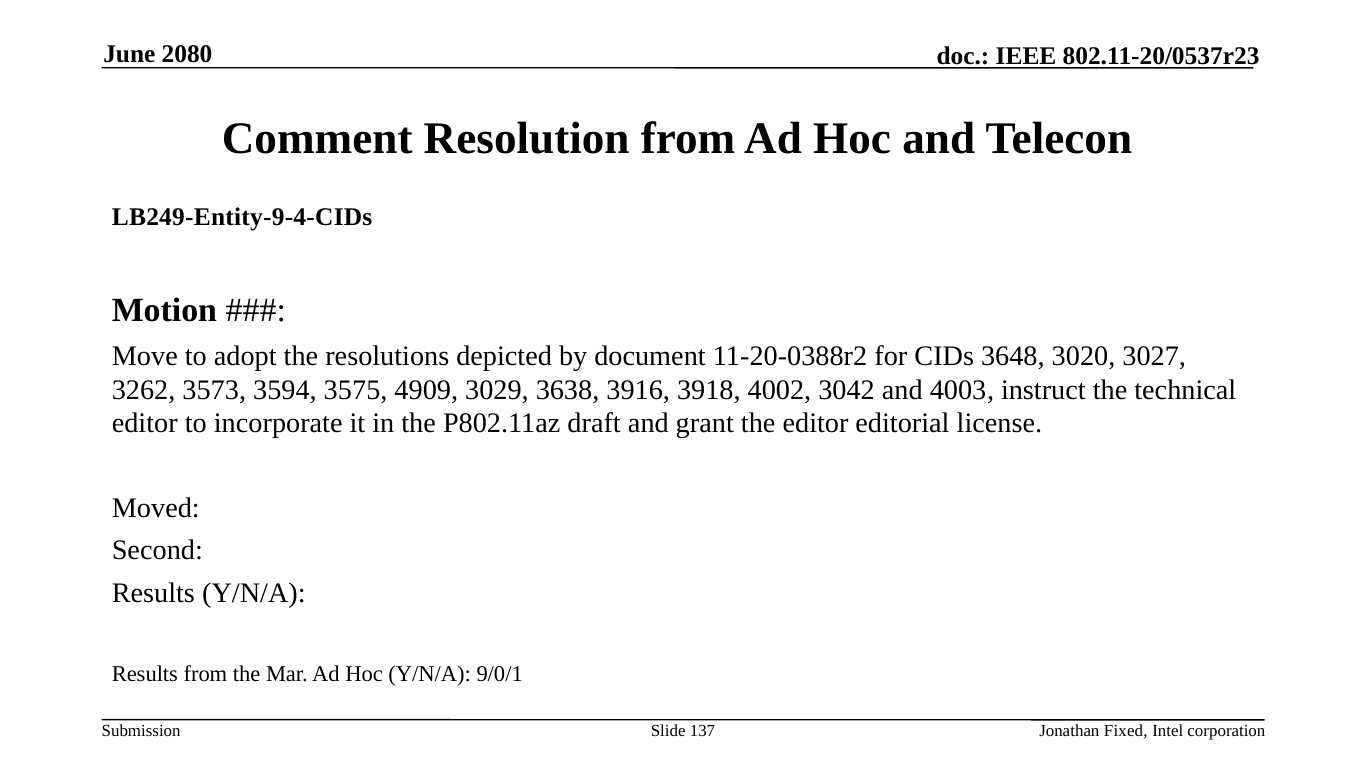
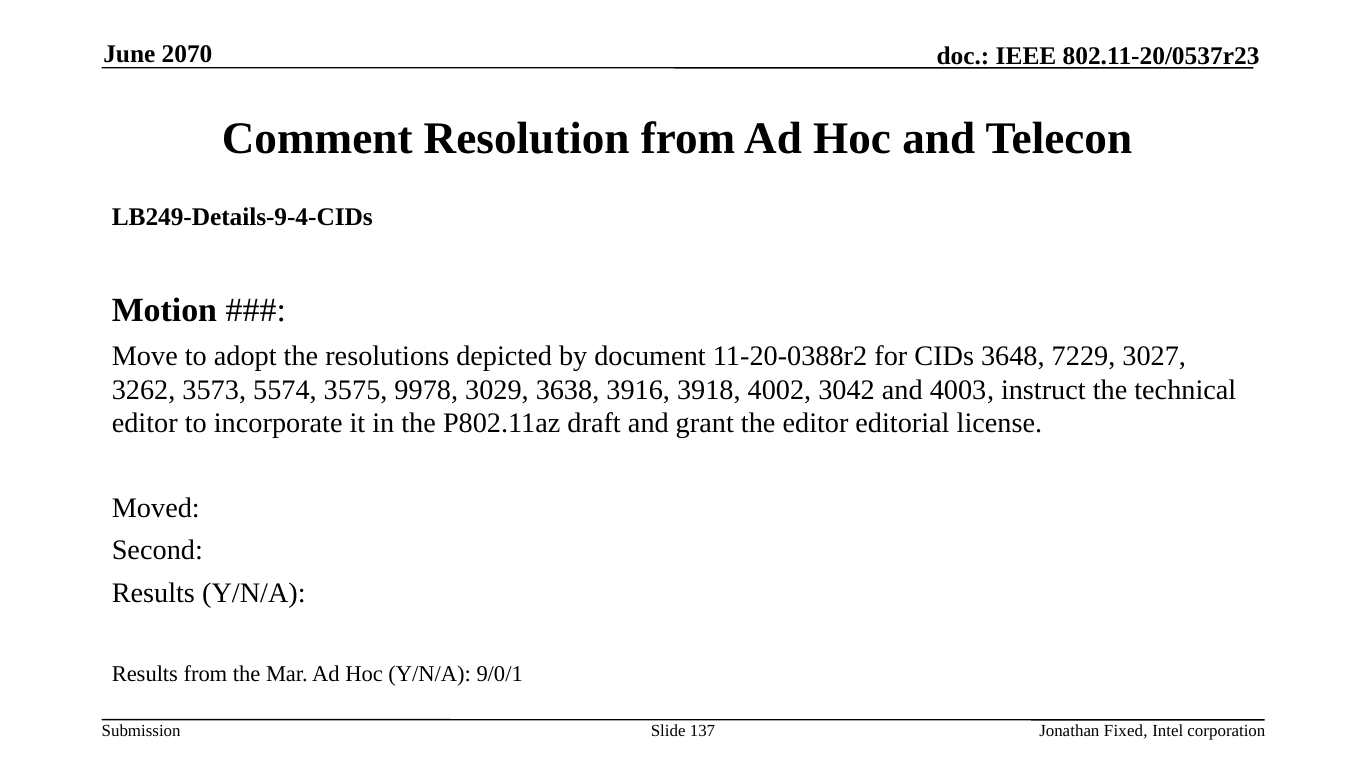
2080: 2080 -> 2070 (187, 54)
LB249-Entity-9-4-CIDs: LB249-Entity-9-4-CIDs -> LB249-Details-9-4-CIDs (242, 217)
3020: 3020 -> 7229 (1084, 356)
3594: 3594 -> 5574 (285, 390)
4909: 4909 -> 9978 (426, 390)
